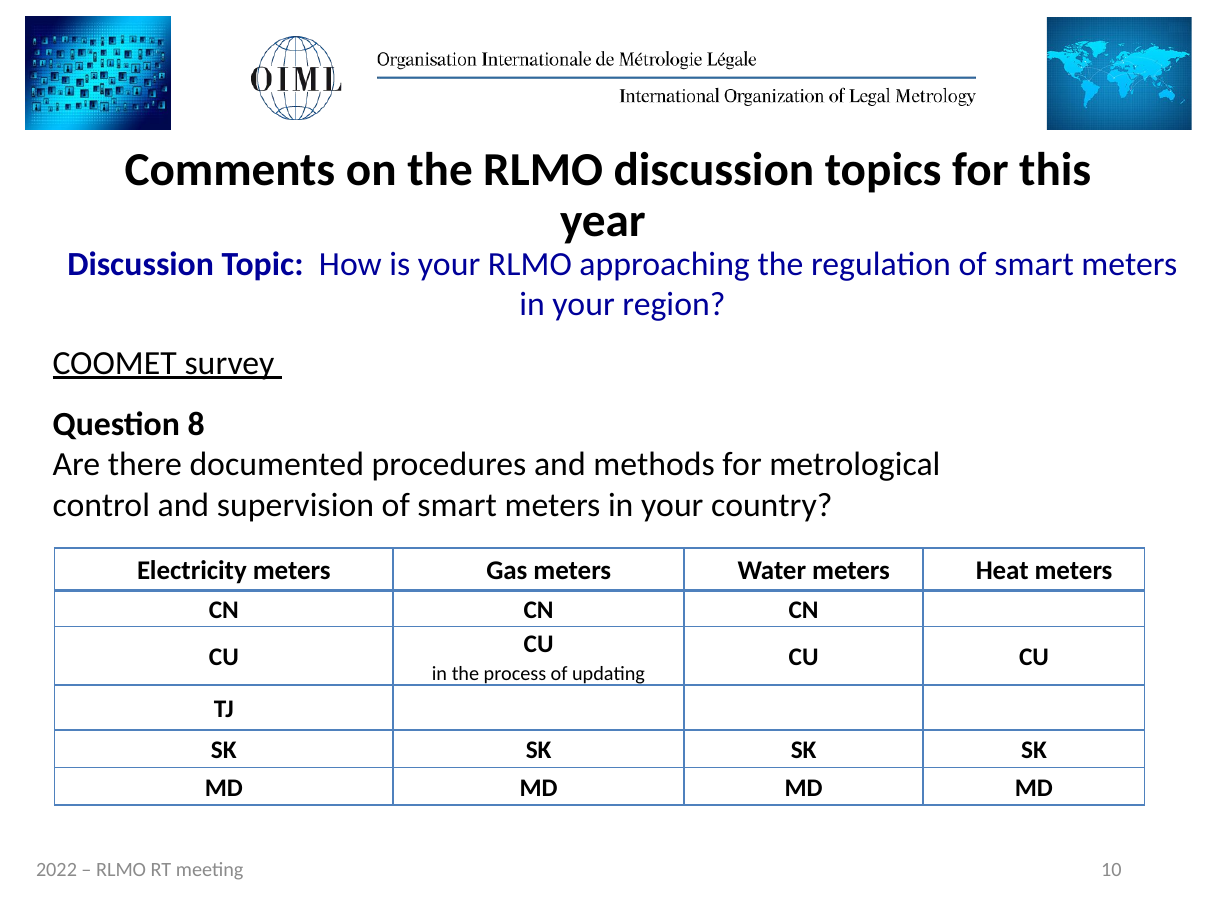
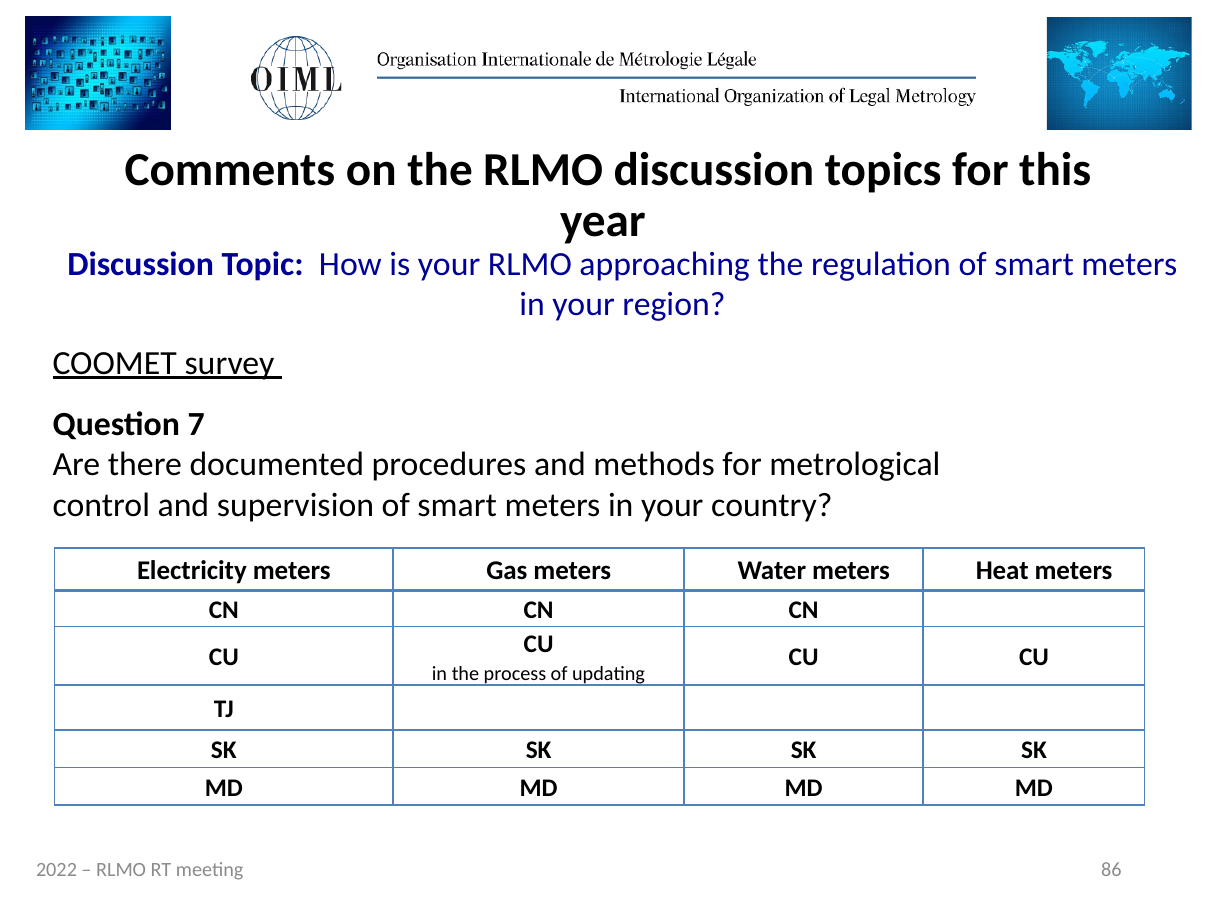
8: 8 -> 7 (196, 424)
10: 10 -> 86 (1111, 870)
